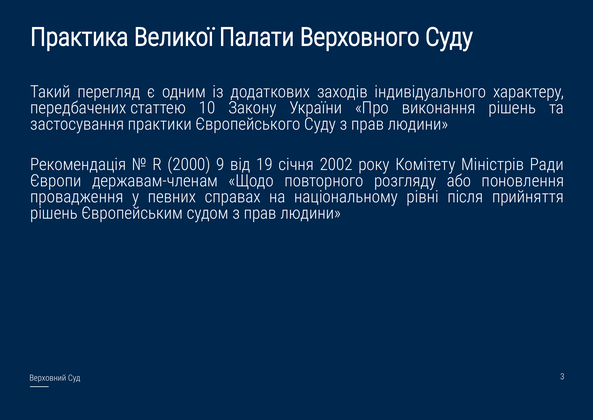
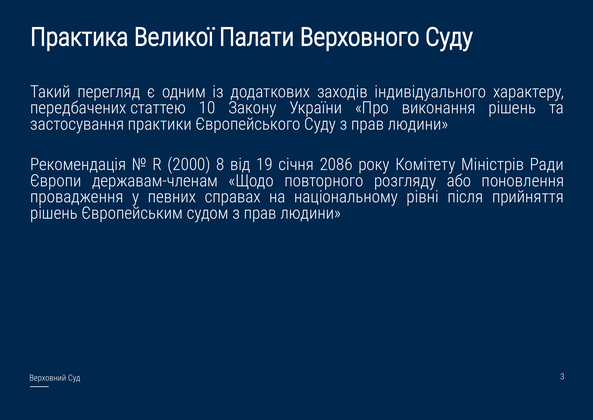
9: 9 -> 8 (220, 164)
2002: 2002 -> 2086 (336, 164)
